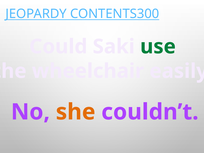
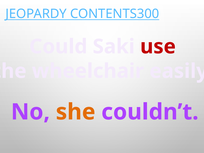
use colour: green -> red (158, 47)
